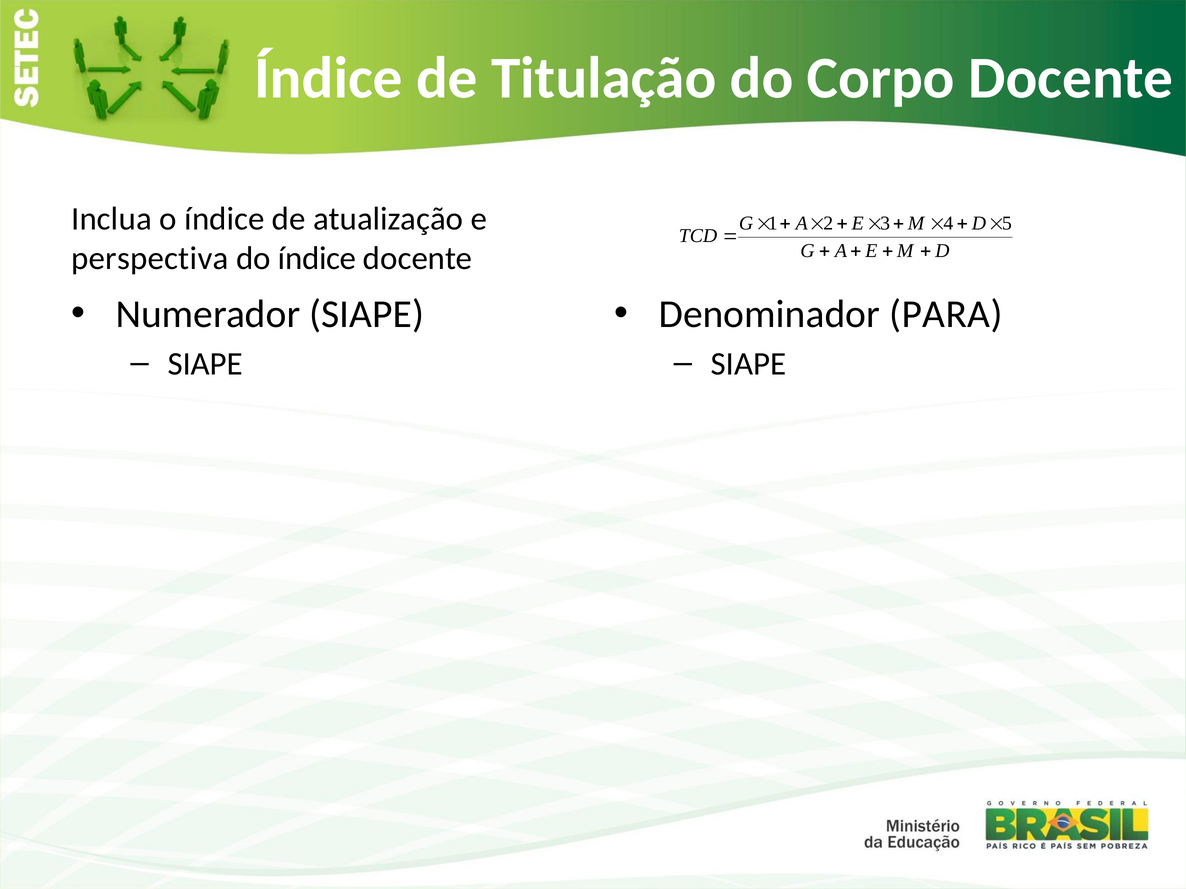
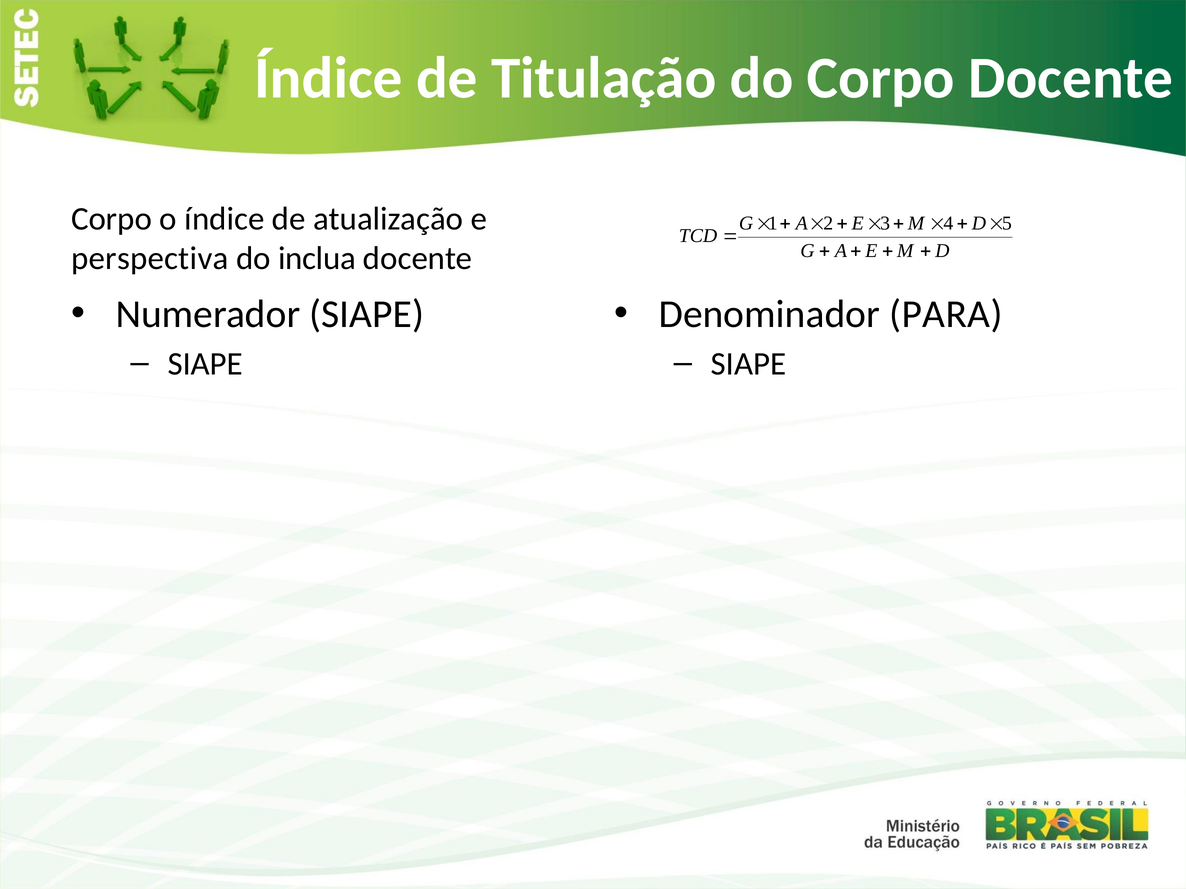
Inclua: Inclua -> Corpo (112, 219)
do índice: índice -> inclua (317, 259)
